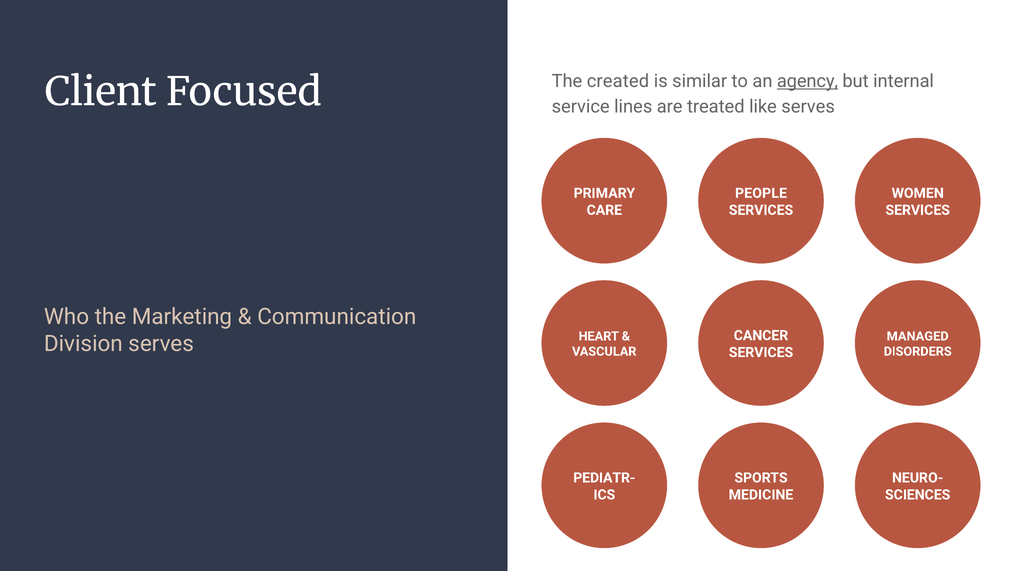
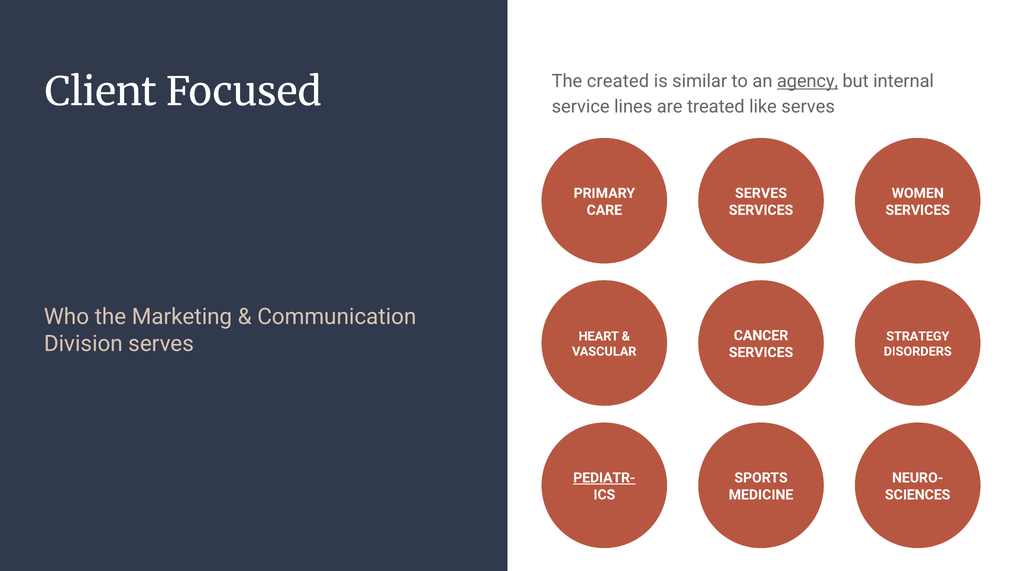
PEOPLE: PEOPLE -> SERVES (761, 193)
MANAGED: MANAGED -> STRATEGY (918, 336)
PEDIATR- underline: none -> present (604, 478)
